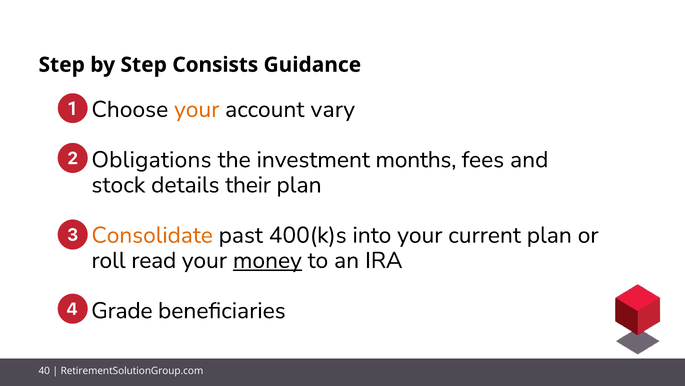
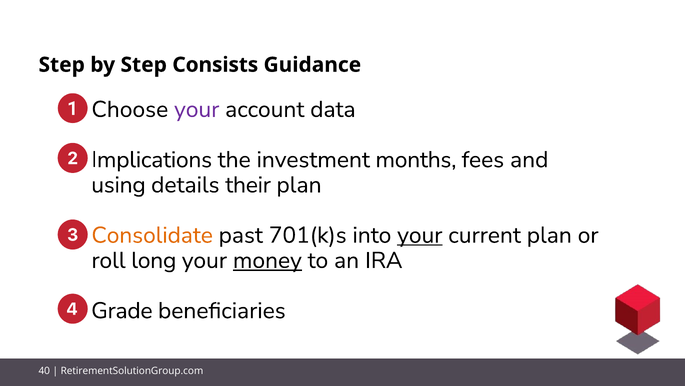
your colour: orange -> purple (197, 109)
vary: vary -> data (333, 109)
Obligations: Obligations -> Implications (152, 159)
stock: stock -> using (118, 185)
400(k)s: 400(k)s -> 701(k)s (308, 235)
your underline: none -> present (420, 235)
read: read -> long (154, 260)
